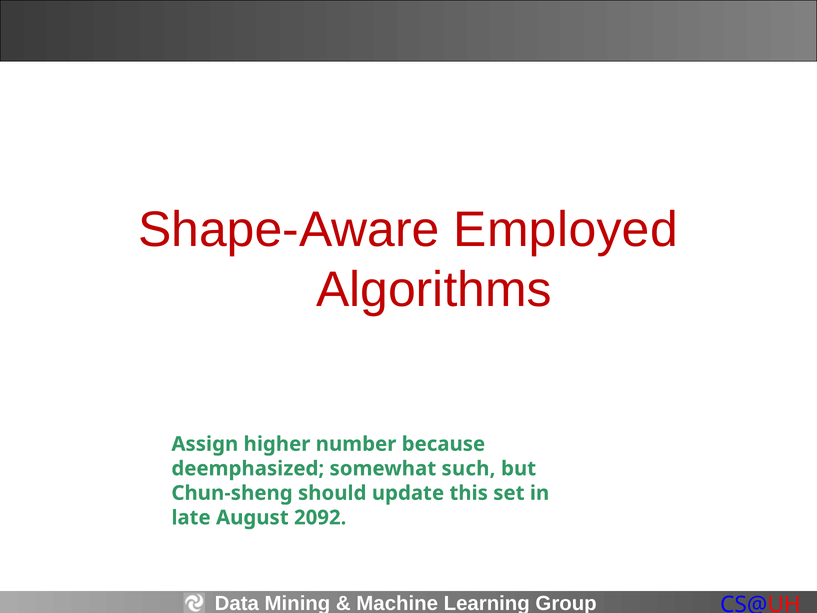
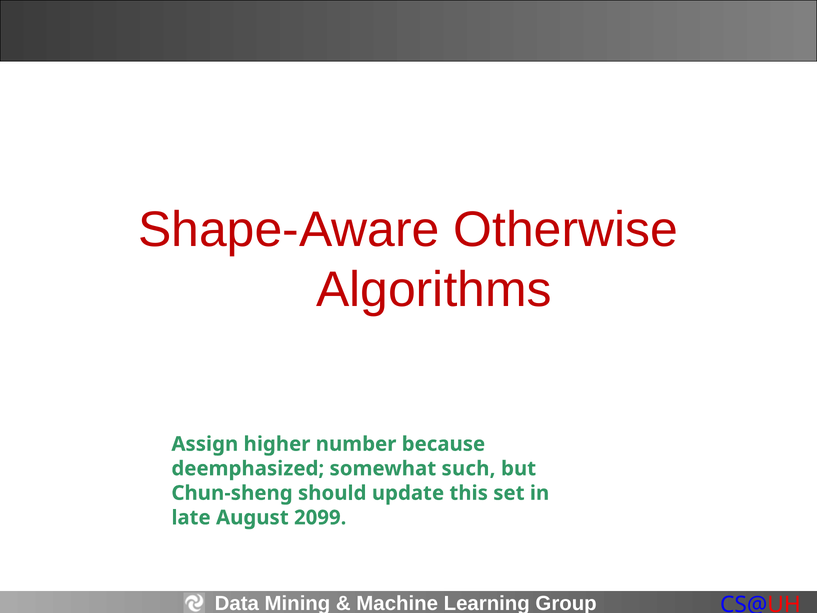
Employed: Employed -> Otherwise (566, 230)
2092: 2092 -> 2099 (320, 517)
